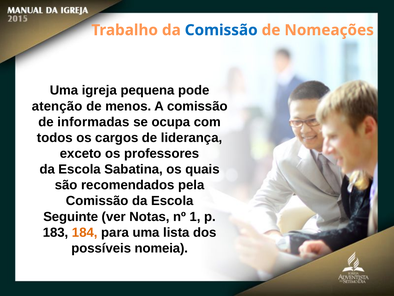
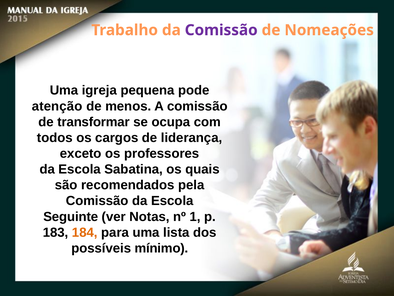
Comissão colour: blue -> purple (221, 30)
informadas: informadas -> transformar (94, 122)
nomeia: nomeia -> mínimo (161, 248)
